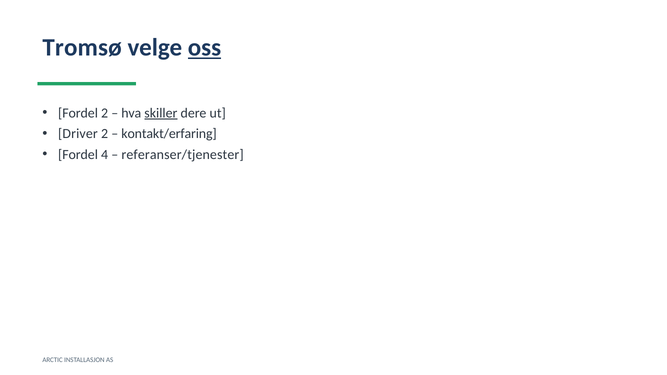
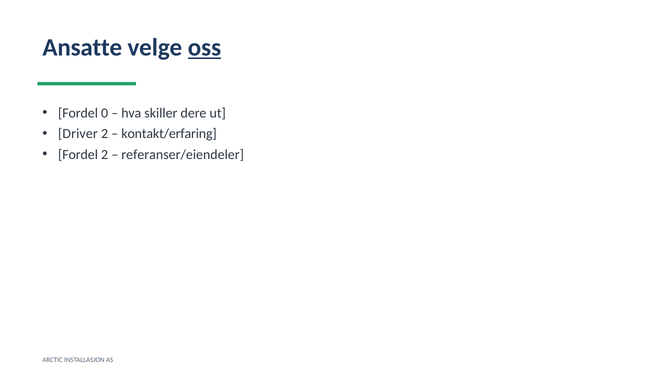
Tromsø: Tromsø -> Ansatte (82, 48)
Fordel 2: 2 -> 0 (105, 113)
skiller underline: present -> none (161, 113)
Fordel 4: 4 -> 2 (105, 155)
referanser/tjenester: referanser/tjenester -> referanser/eiendeler (183, 155)
